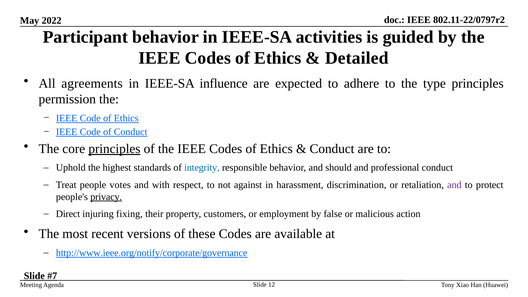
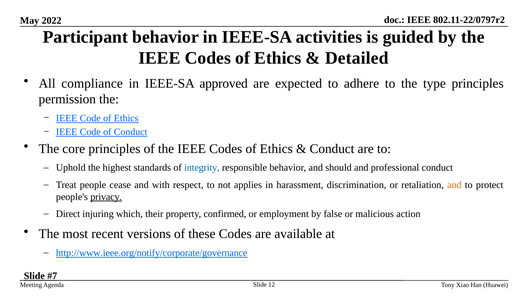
agreements: agreements -> compliance (92, 83)
influence: influence -> approved (224, 83)
principles underline: present -> none (114, 149)
votes: votes -> cease (120, 185)
against: against -> applies (248, 185)
and colour: purple -> orange (454, 185)
fixing: fixing -> which (129, 214)
customers: customers -> confirmed (225, 214)
